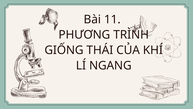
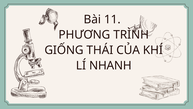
NGANG: NGANG -> NHANH (110, 65)
